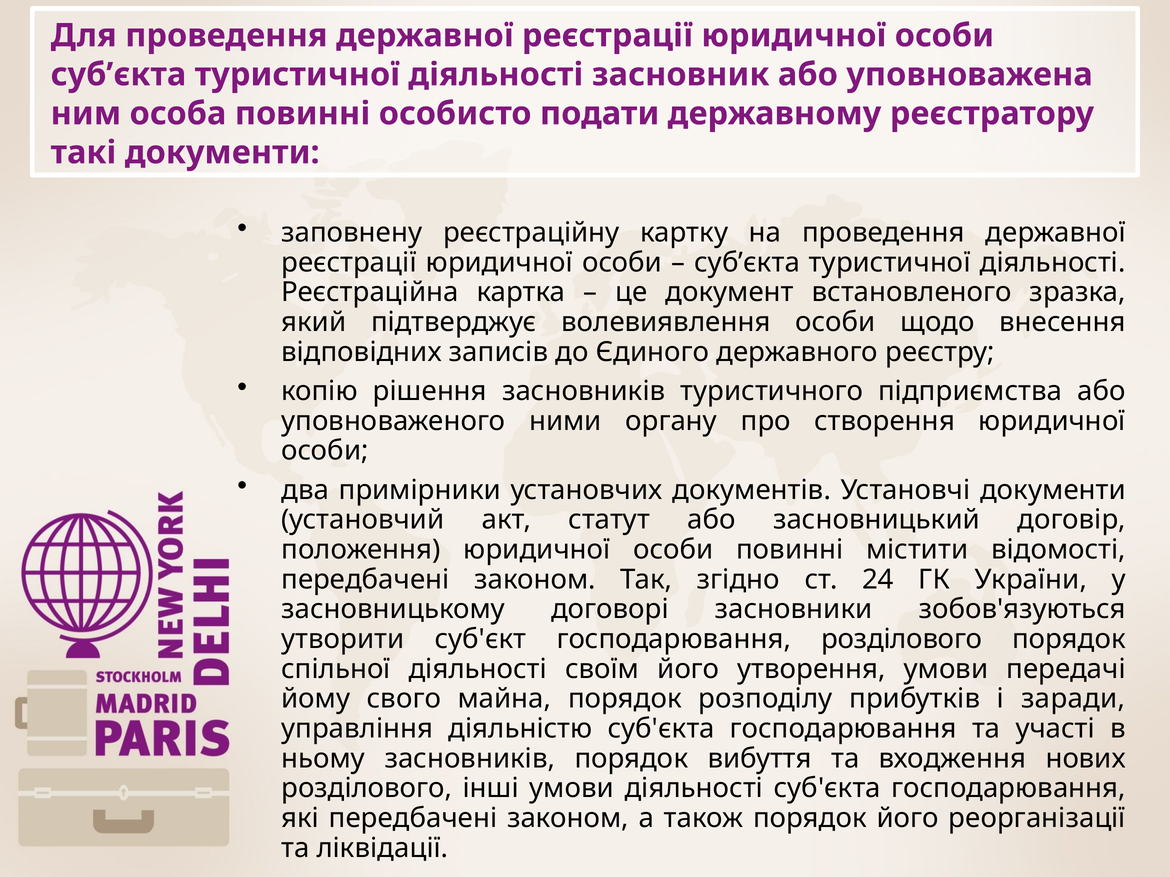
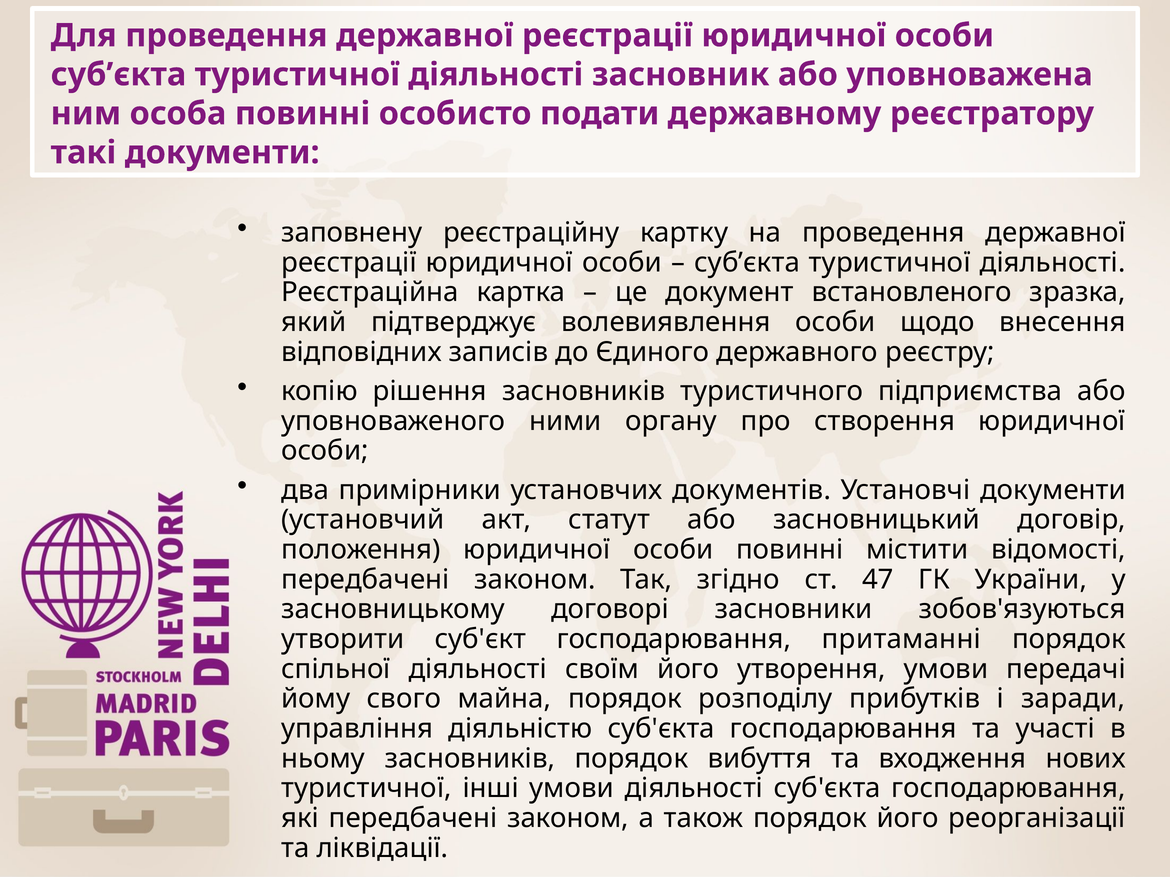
24: 24 -> 47 (878, 580)
господарювання розділового: розділового -> притаманні (901, 639)
розділового: розділового -> туристичної (366, 789)
